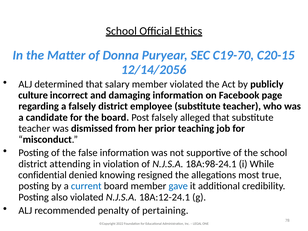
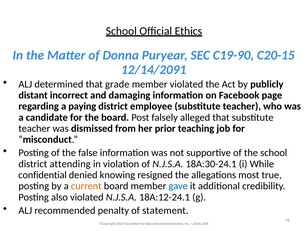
C19-70: C19-70 -> C19-90 (233, 55)
12/14/2056: 12/14/2056 -> 12/14/2091 (154, 70)
salary: salary -> grade (117, 84)
culture: culture -> distant (33, 95)
a falsely: falsely -> paying (82, 106)
18A:98-24.1: 18A:98-24.1 -> 18A:30-24.1 (211, 164)
current colour: blue -> orange (86, 186)
pertaining: pertaining -> statement (165, 210)
